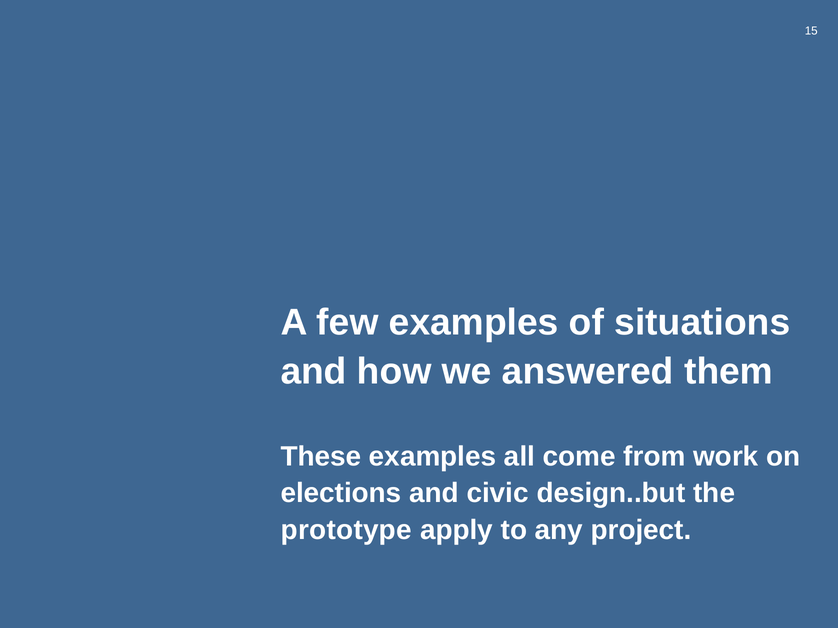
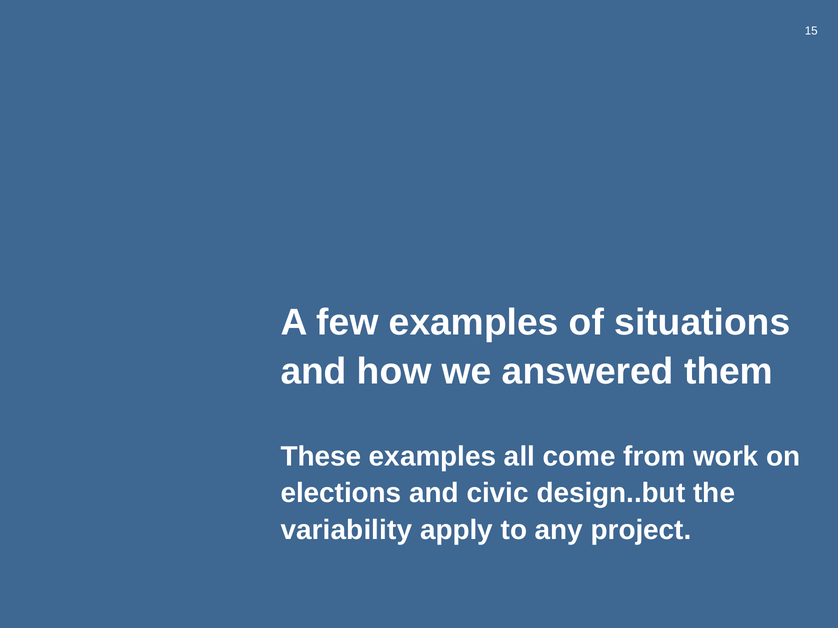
prototype: prototype -> variability (346, 530)
